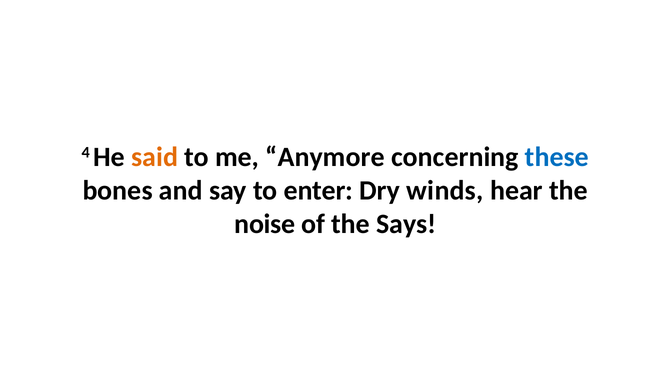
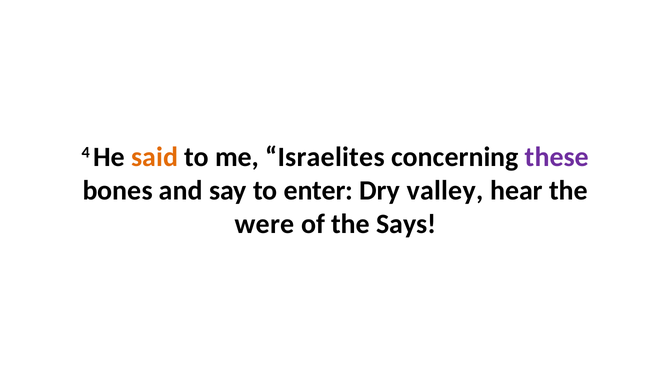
Anymore: Anymore -> Israelites (325, 157)
these colour: blue -> purple (557, 157)
winds: winds -> valley (445, 191)
noise: noise -> were (264, 224)
